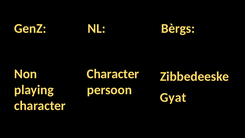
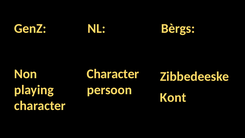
Gyat: Gyat -> Kont (173, 97)
